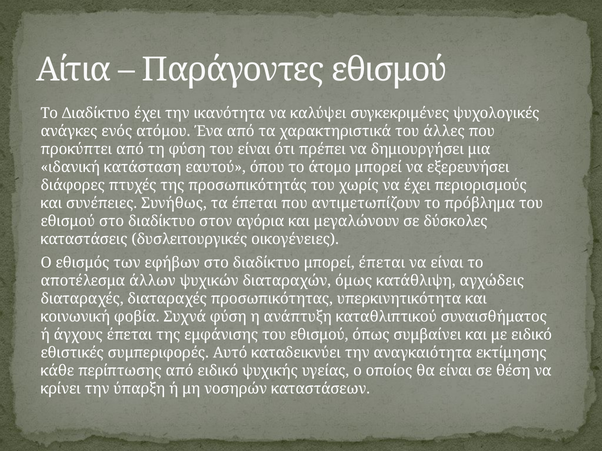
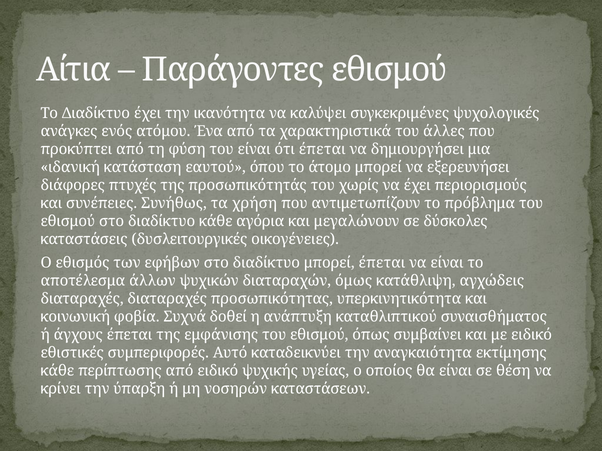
ότι πρέπει: πρέπει -> έπεται (322, 149)
τα έπεται: έπεται -> χρήση (254, 204)
διαδίκτυο στον: στον -> κάθε (216, 222)
Συχνά φύση: φύση -> δοθεί (228, 317)
